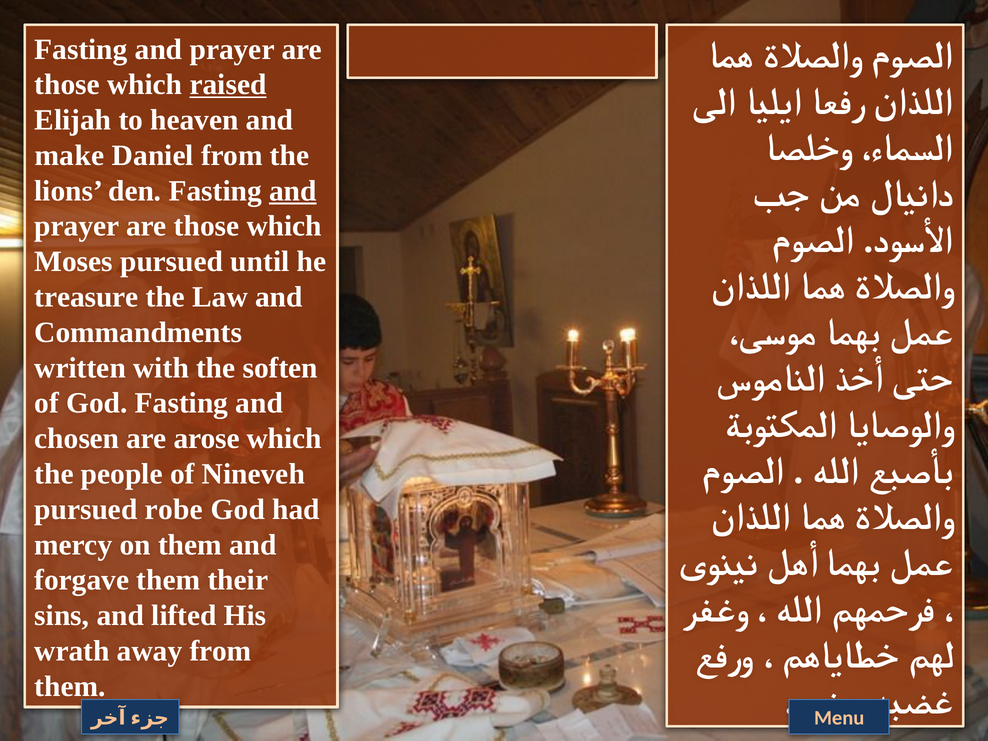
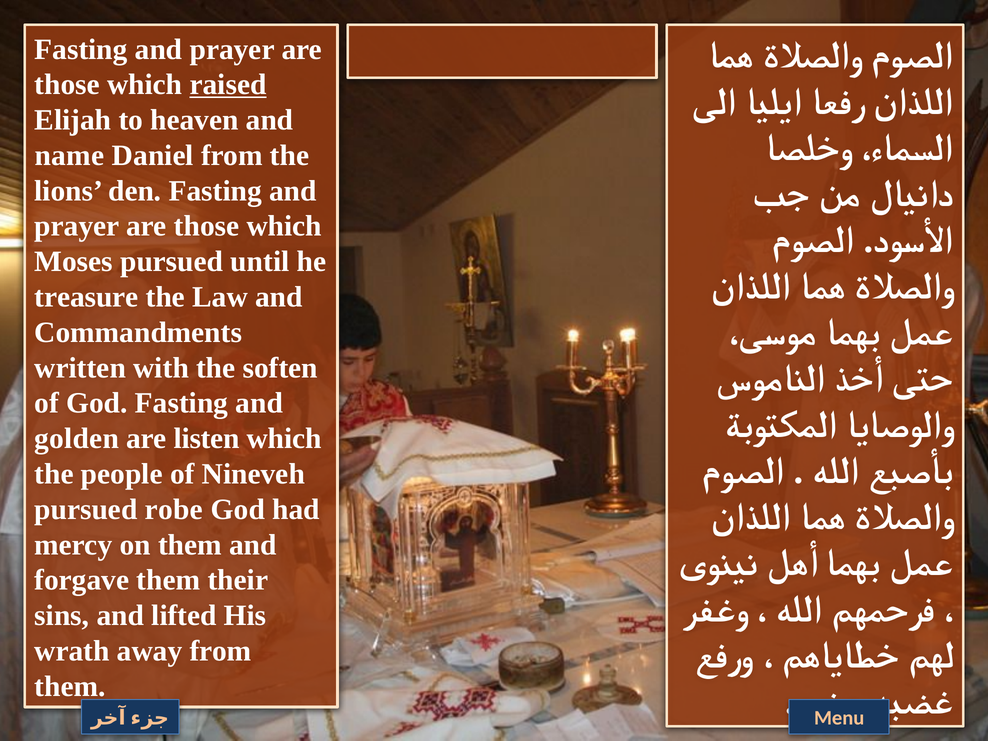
make: make -> name (69, 155)
and underline: present -> none (293, 191)
chosen: chosen -> golden (77, 439)
arose: arose -> listen (207, 439)
